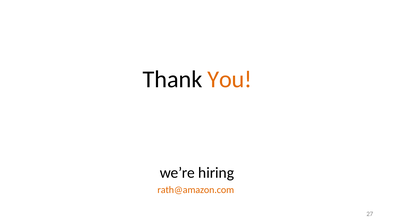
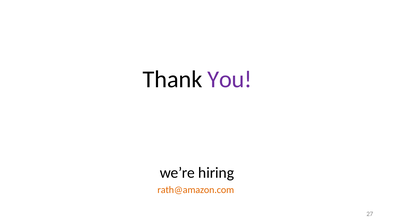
You colour: orange -> purple (230, 79)
